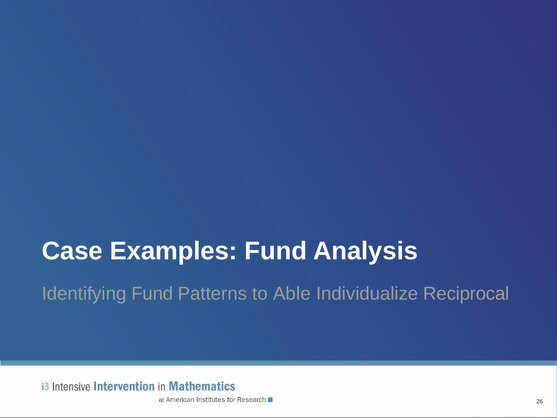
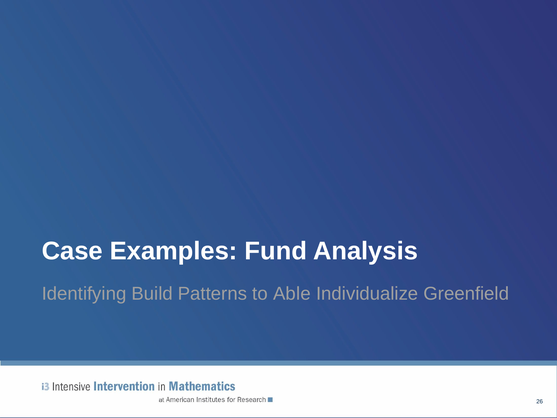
Identifying Fund: Fund -> Build (152, 294)
Reciprocal: Reciprocal -> Greenfield (466, 294)
